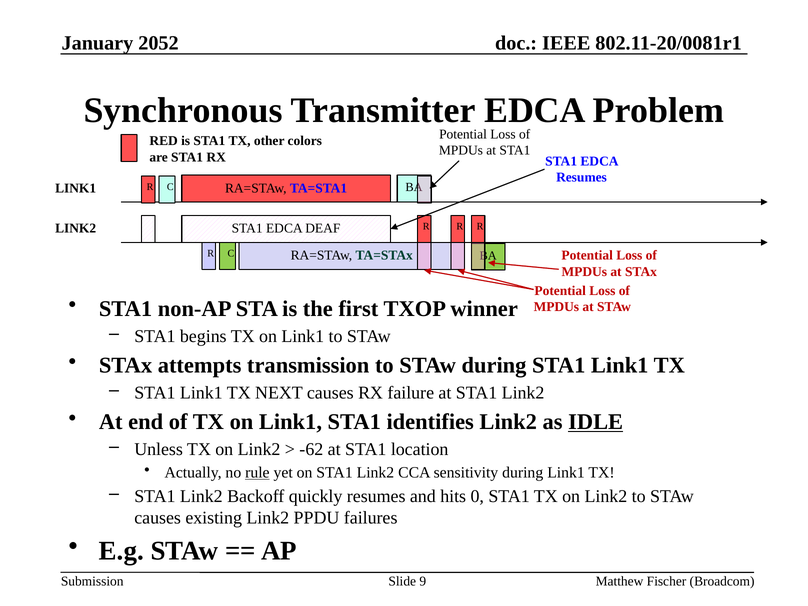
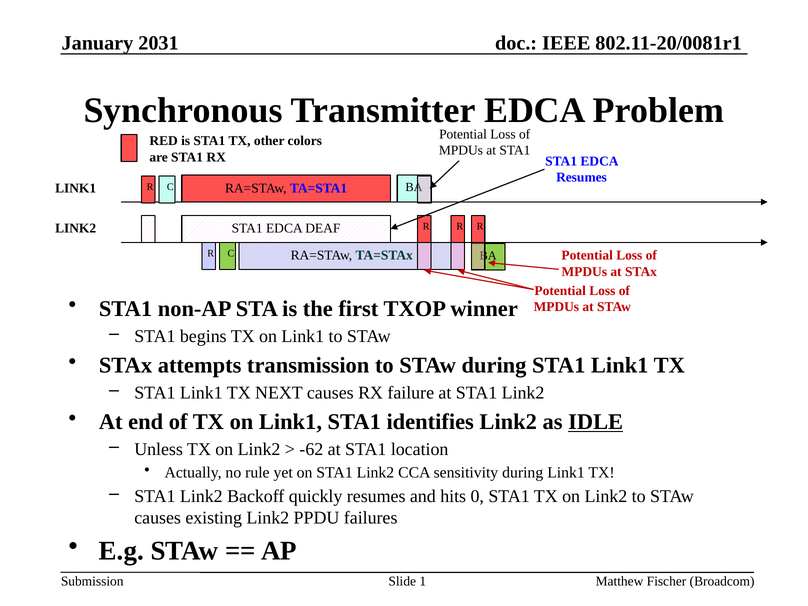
2052: 2052 -> 2031 (158, 43)
rule underline: present -> none (257, 472)
9: 9 -> 1 (423, 581)
